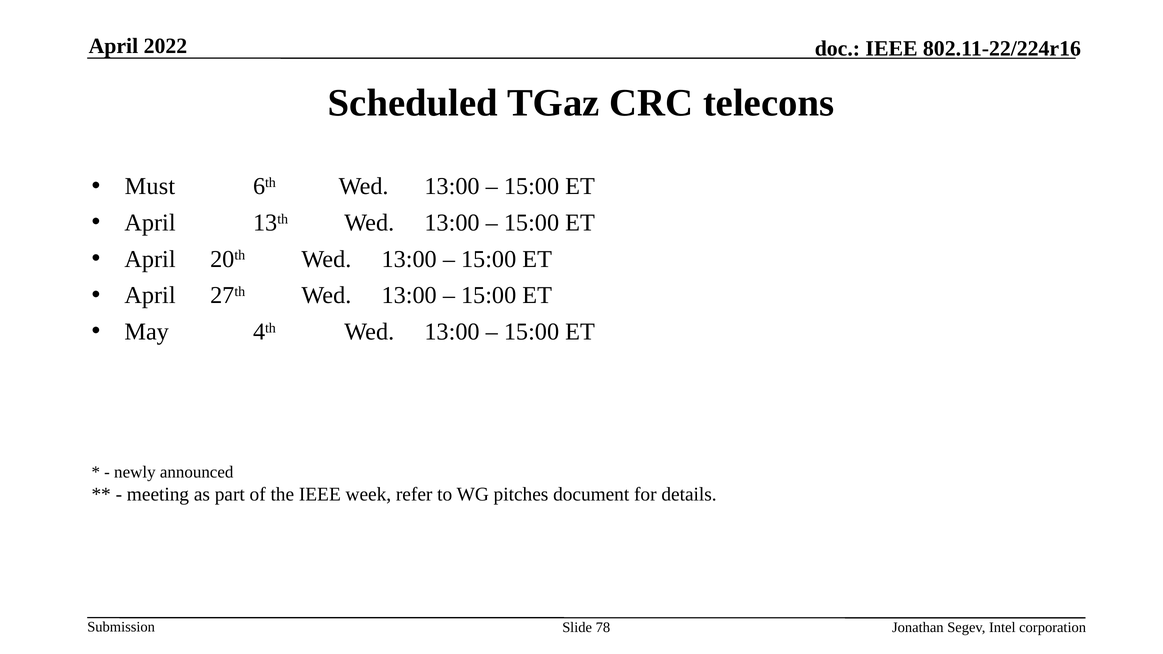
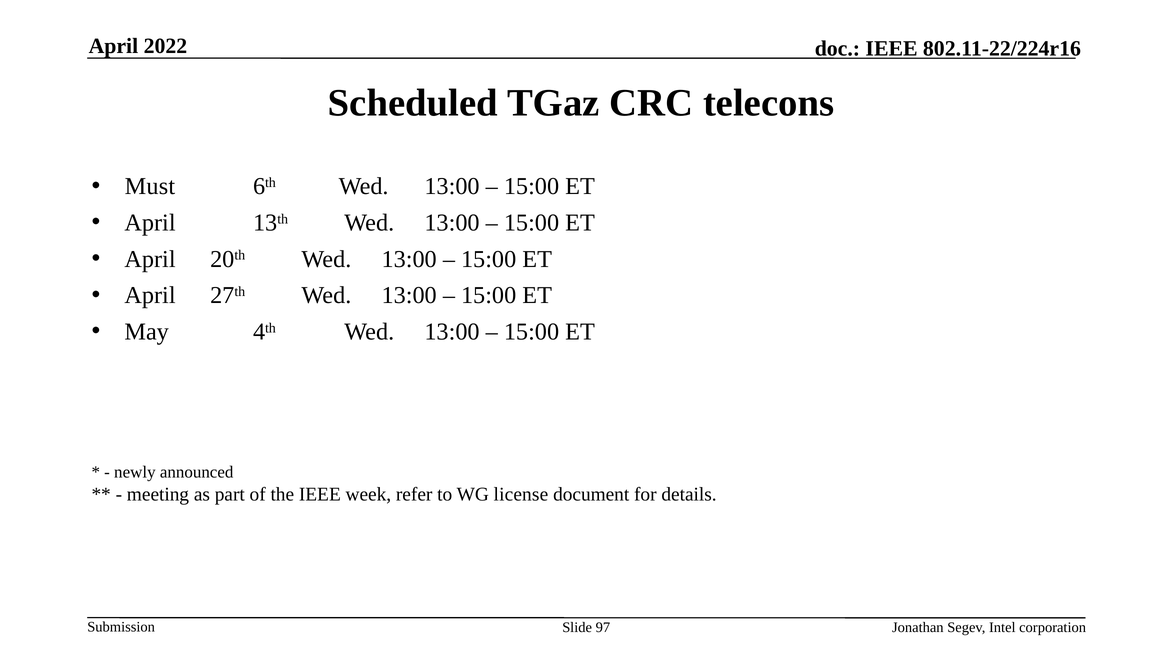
pitches: pitches -> license (521, 494)
78: 78 -> 97 (603, 627)
